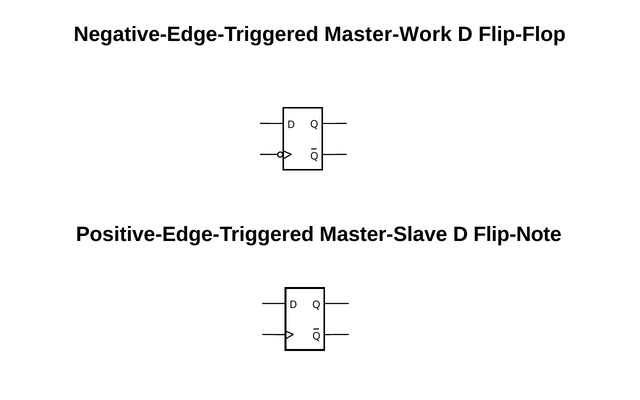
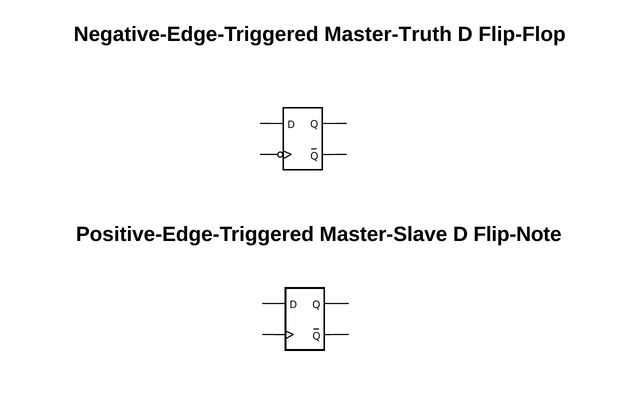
Master-Work: Master-Work -> Master-Truth (388, 34)
